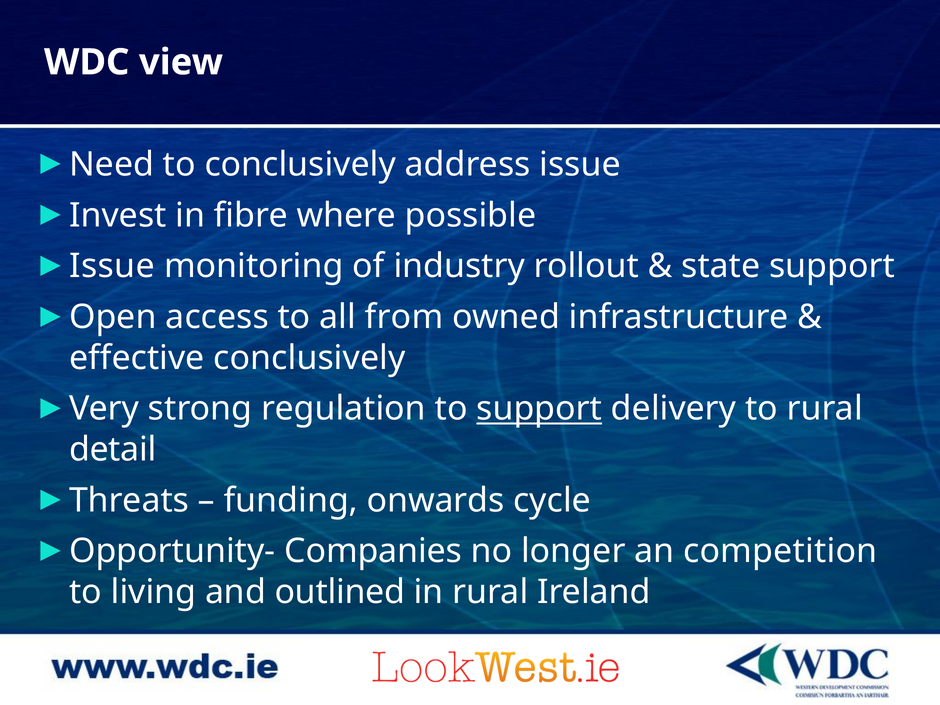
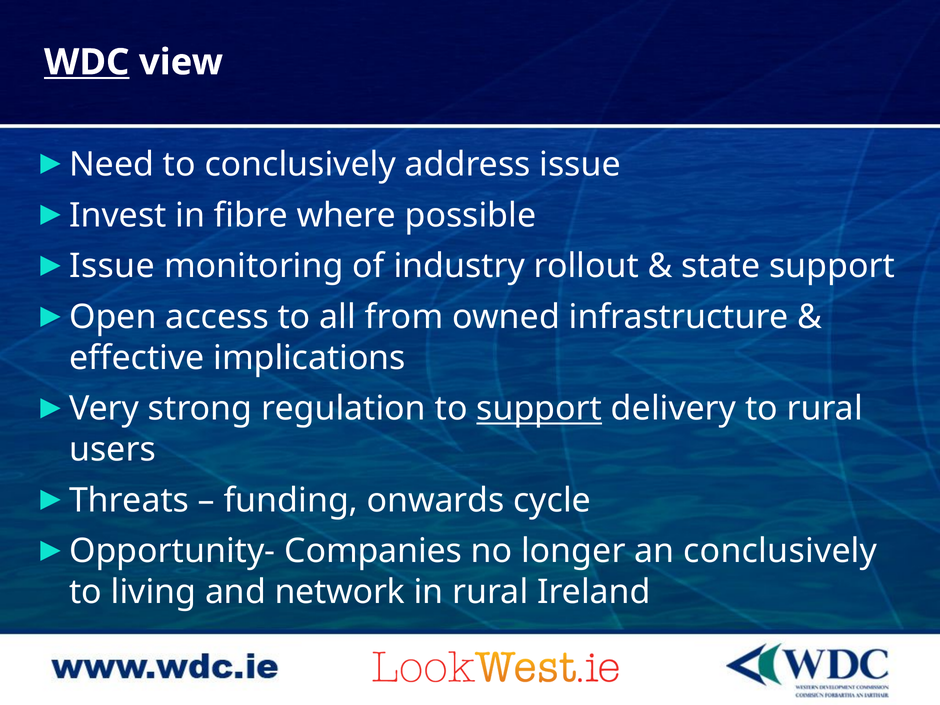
WDC underline: none -> present (87, 62)
effective conclusively: conclusively -> implications (310, 358)
detail: detail -> users (113, 449)
an competition: competition -> conclusively (780, 551)
outlined: outlined -> network (340, 592)
